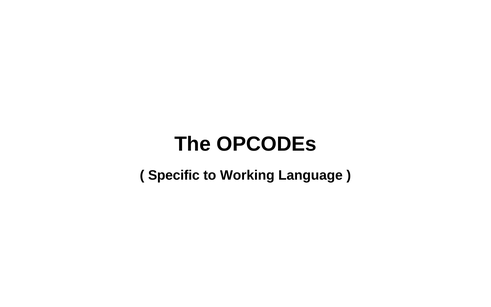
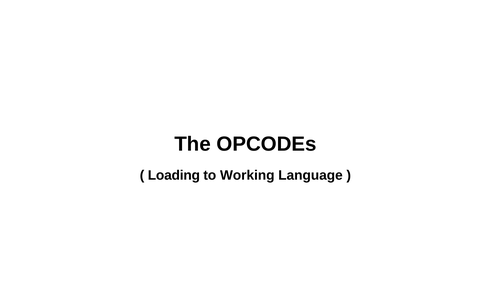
Specific: Specific -> Loading (174, 175)
